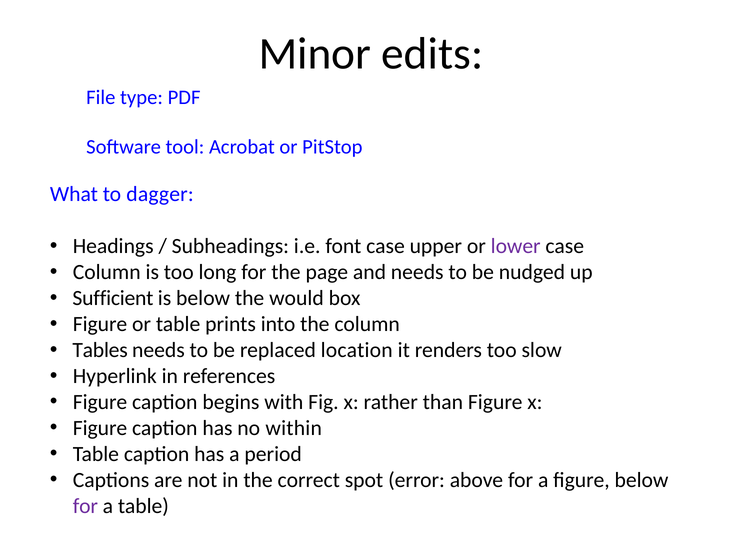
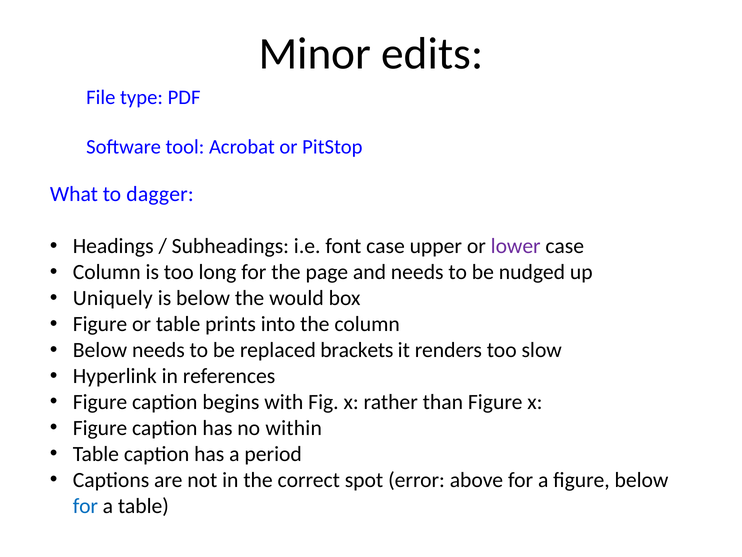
Sufficient: Sufficient -> Uniquely (113, 298)
Tables: Tables -> Below (100, 350)
location: location -> brackets (357, 350)
for colour: purple -> blue (85, 506)
